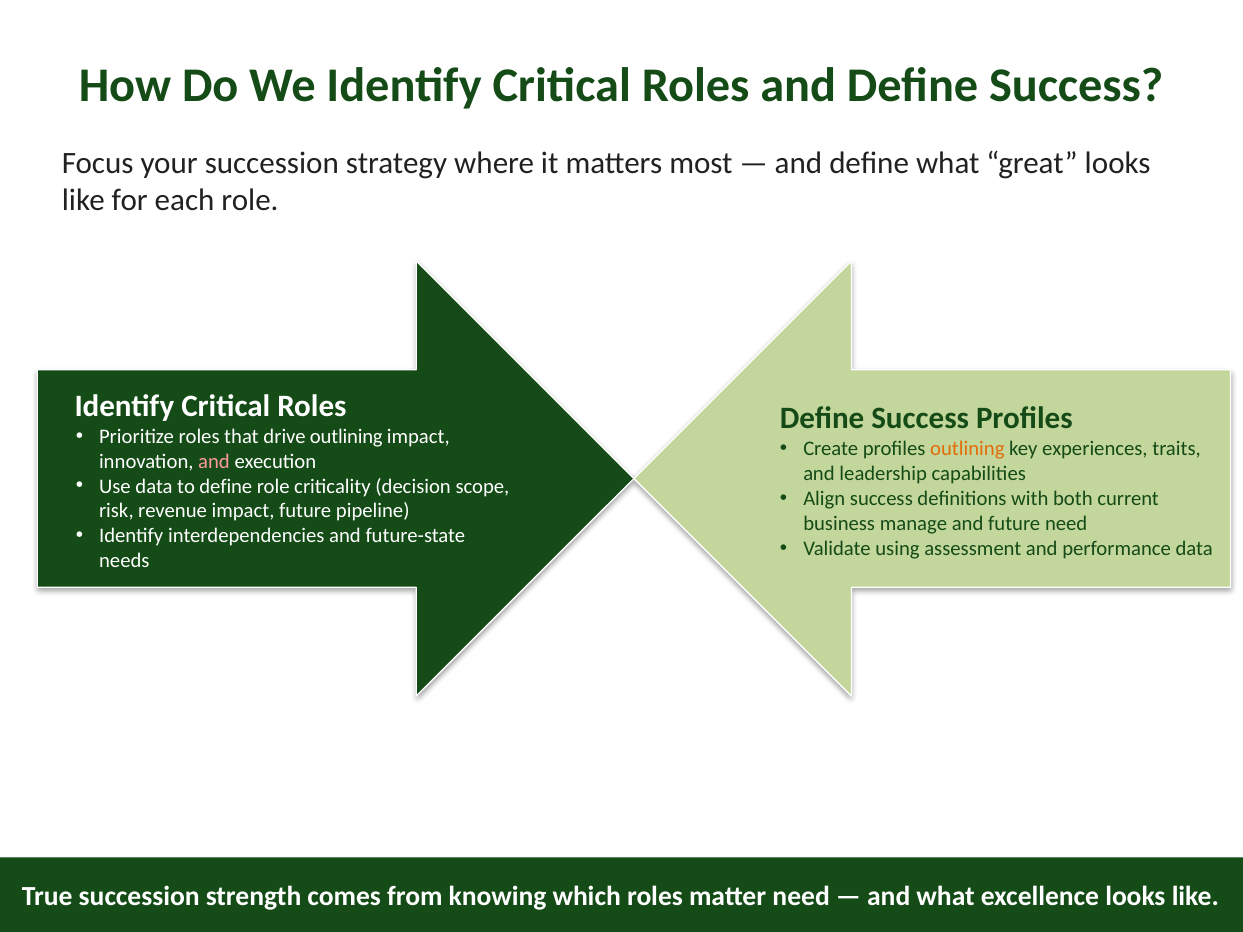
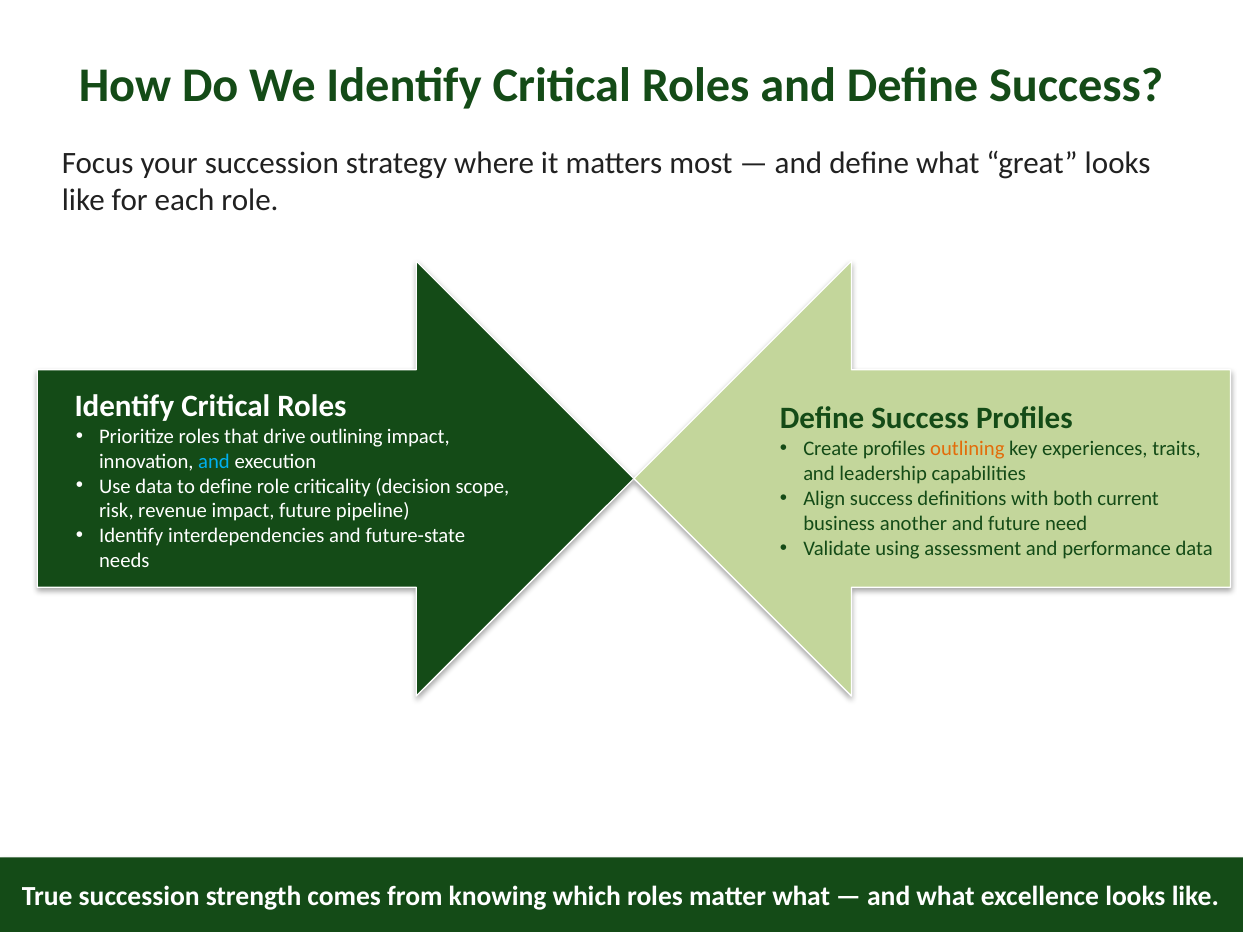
and colour: pink -> light blue (214, 461)
manage: manage -> another (913, 524)
matter need: need -> what (801, 897)
